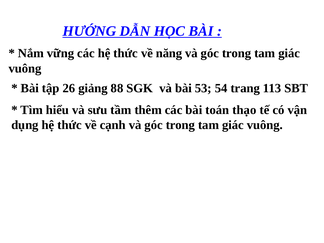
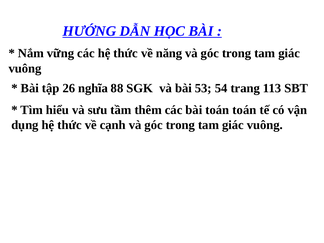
giảng: giảng -> nghĩa (93, 88)
toán thạo: thạo -> toán (244, 110)
